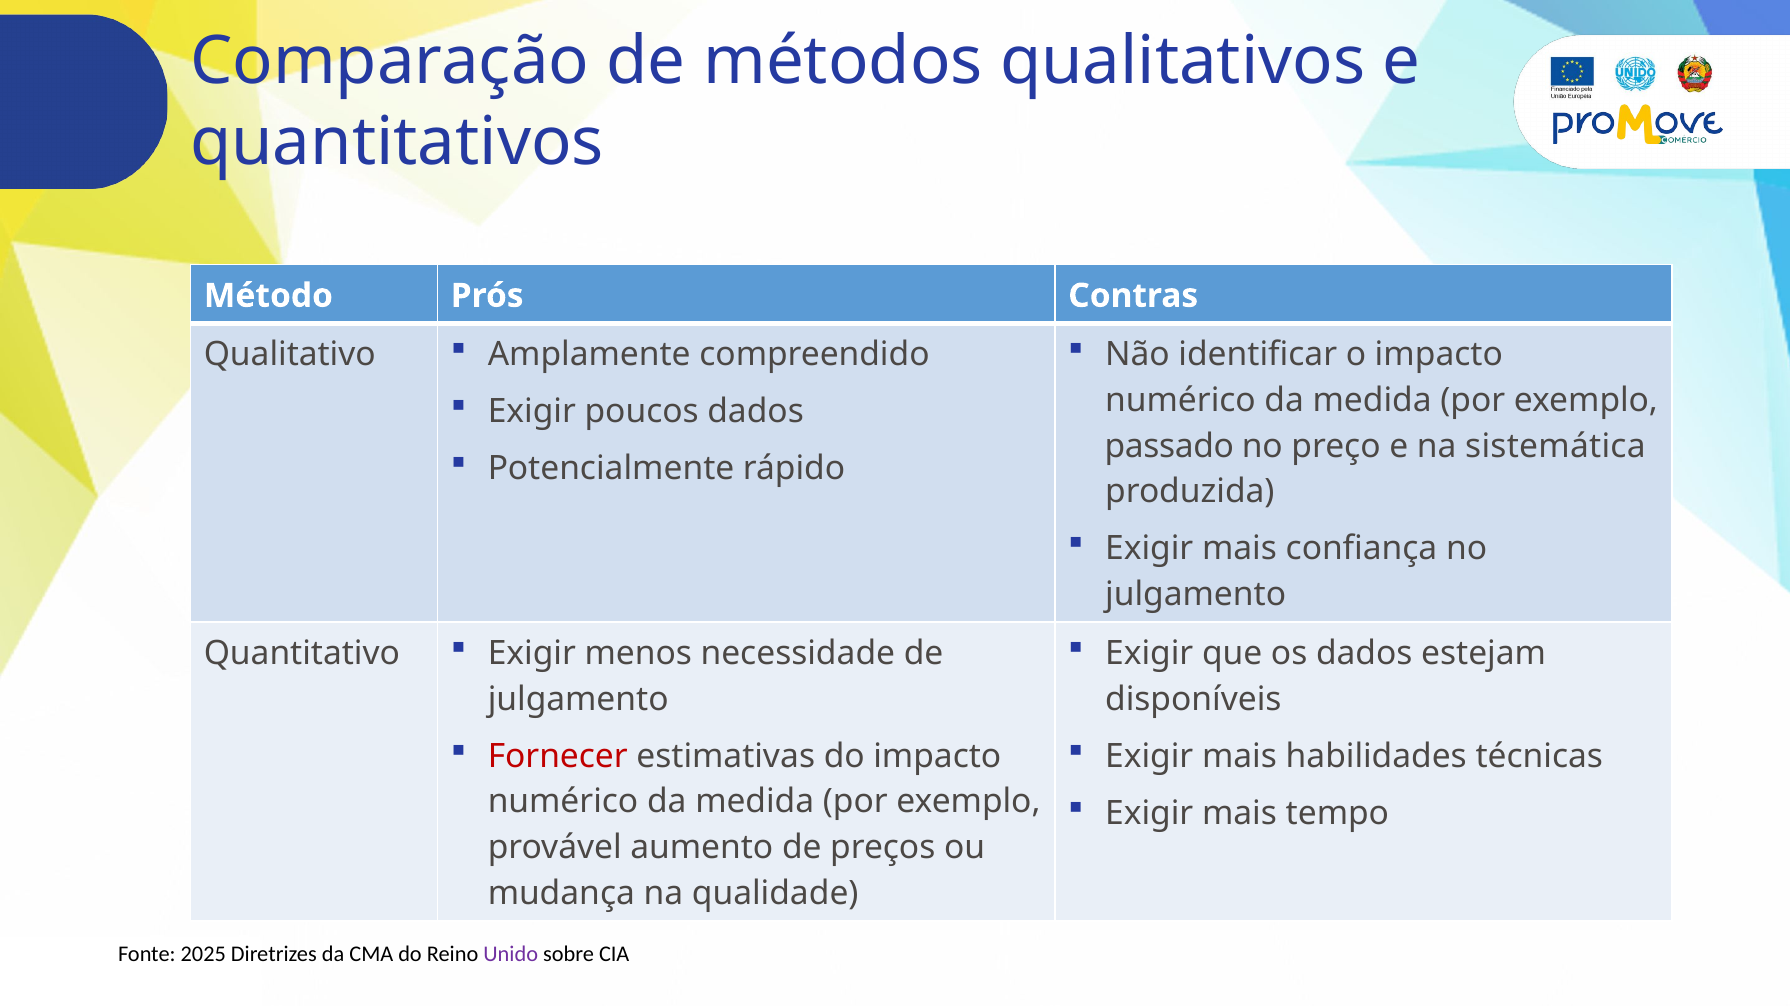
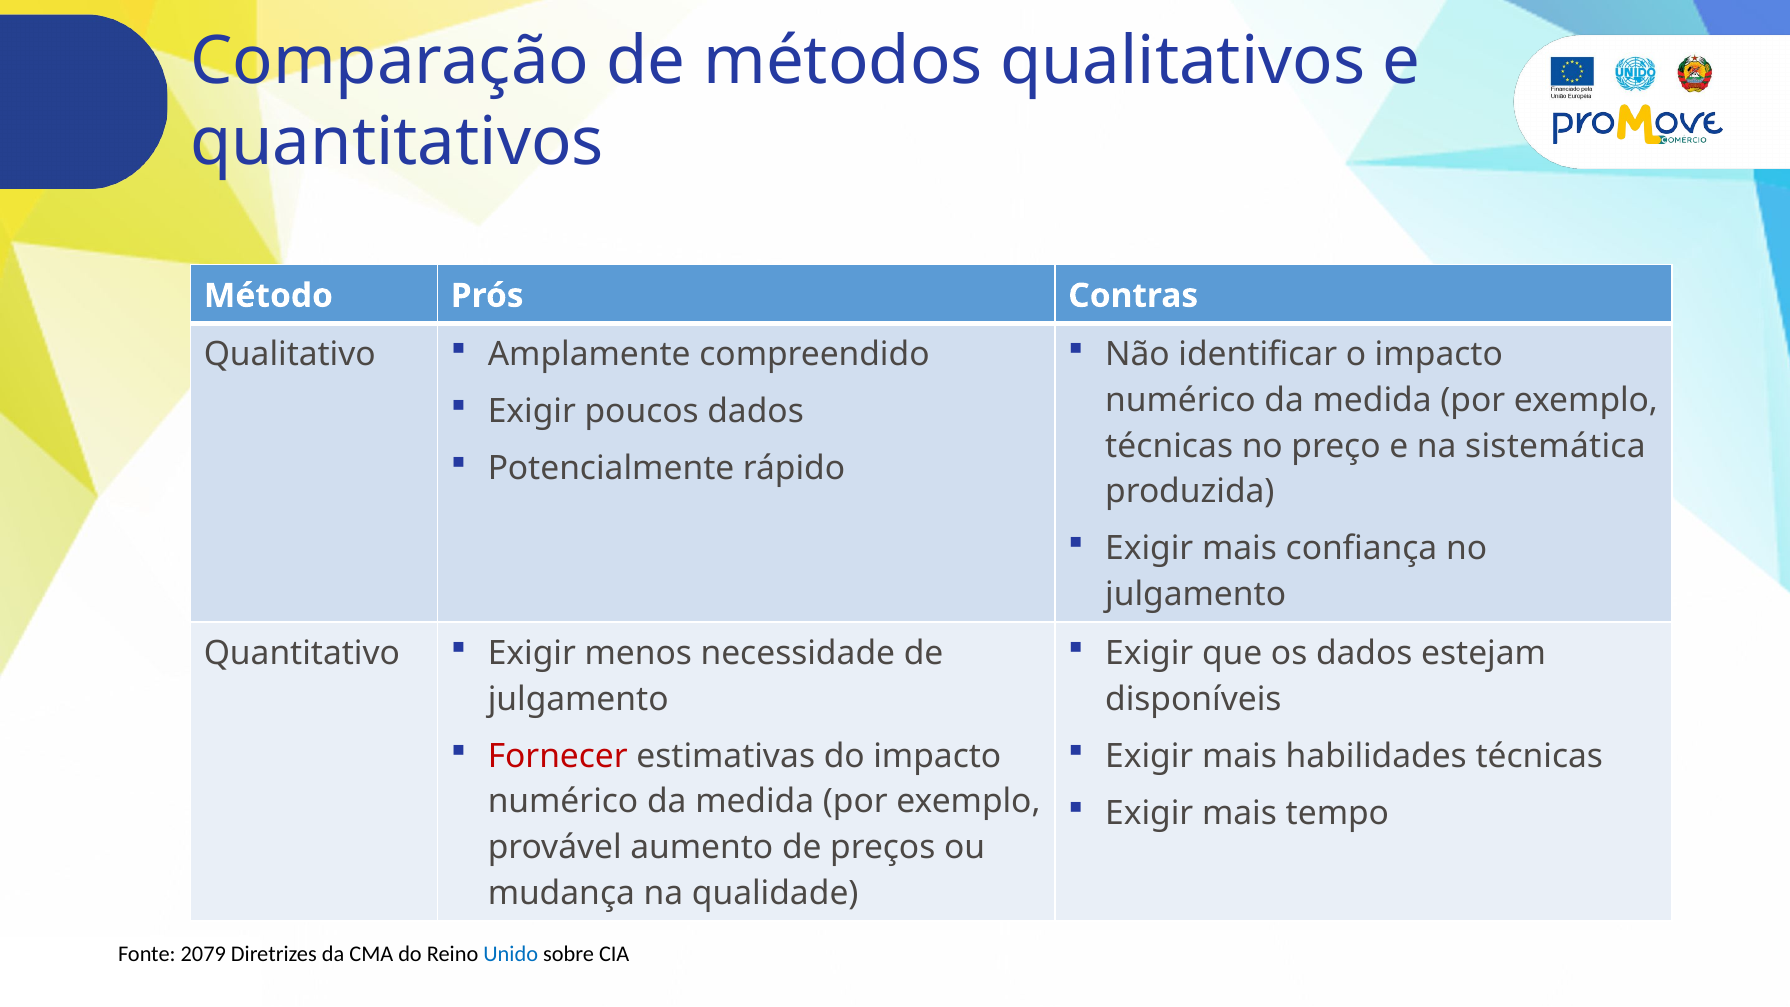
passado: passado -> técnicas (1169, 446)
2025: 2025 -> 2079 (203, 954)
Unido colour: purple -> blue (511, 954)
